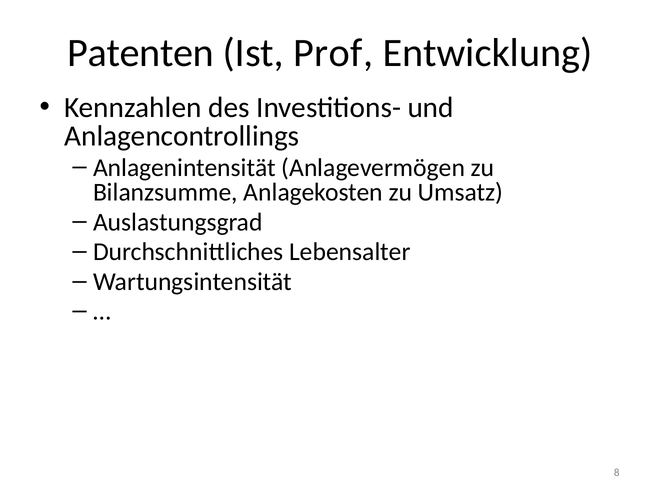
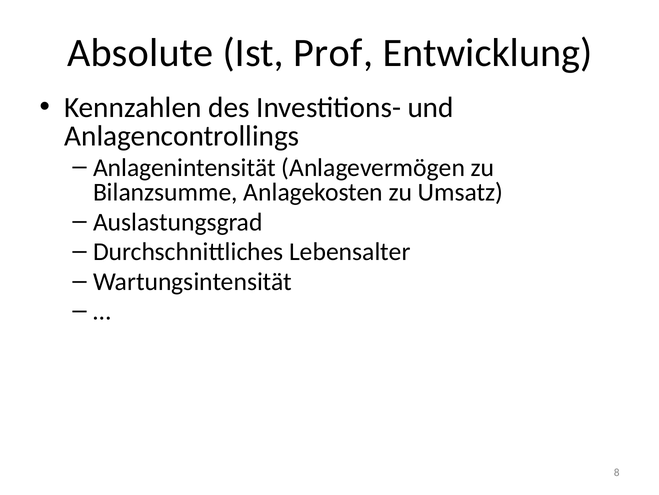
Patenten: Patenten -> Absolute (140, 53)
